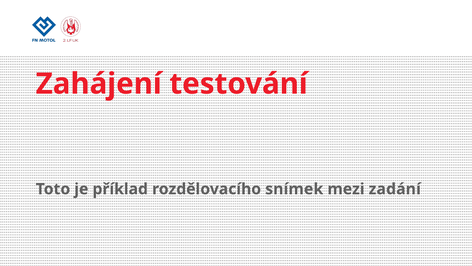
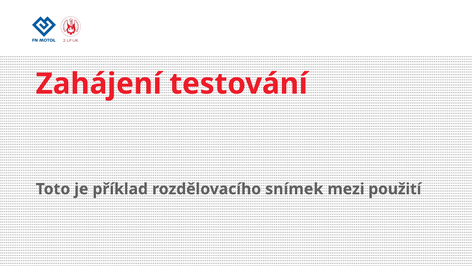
zadání: zadání -> použití (395, 189)
